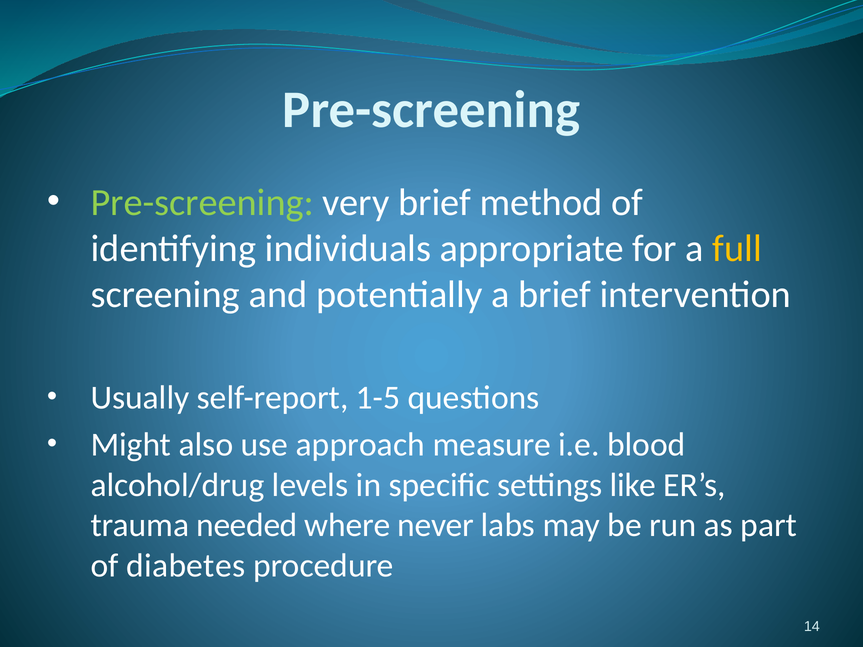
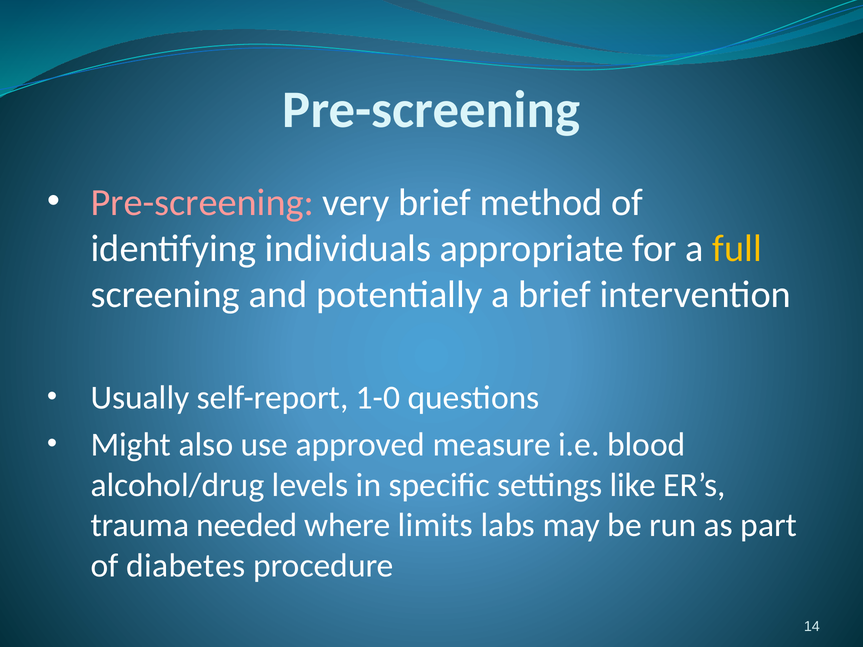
Pre-screening colour: light green -> pink (202, 203)
1-5: 1-5 -> 1-0 (378, 398)
approach: approach -> approved (360, 445)
never: never -> limits (435, 526)
